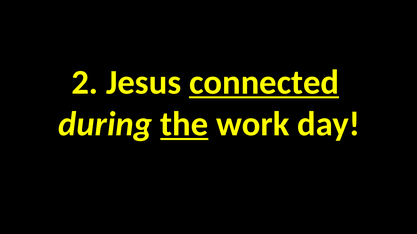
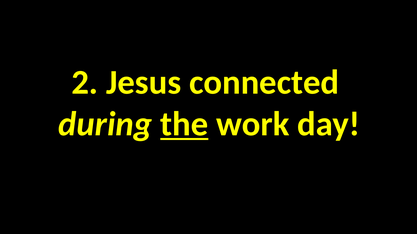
connected underline: present -> none (264, 83)
